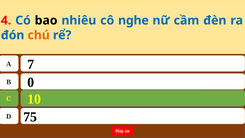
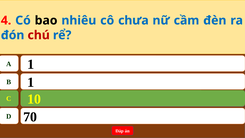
nghe: nghe -> chưa (133, 20)
chú colour: orange -> red (39, 35)
A 7: 7 -> 1 (31, 64)
B 0: 0 -> 1 (31, 82)
75: 75 -> 70 (30, 117)
